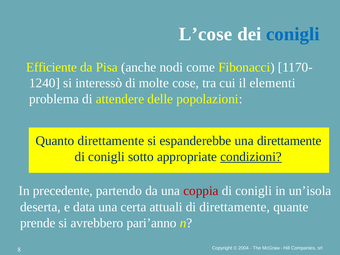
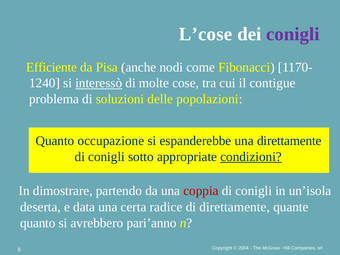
conigli colour: blue -> purple (293, 34)
interessò underline: none -> present (99, 83)
elementi: elementi -> contigue (273, 83)
attendere: attendere -> soluzioni (120, 99)
Quanto direttamente: direttamente -> occupazione (111, 141)
precedente: precedente -> dimostrare (63, 191)
attuali: attuali -> radice (166, 207)
prende: prende -> quanto (38, 223)
